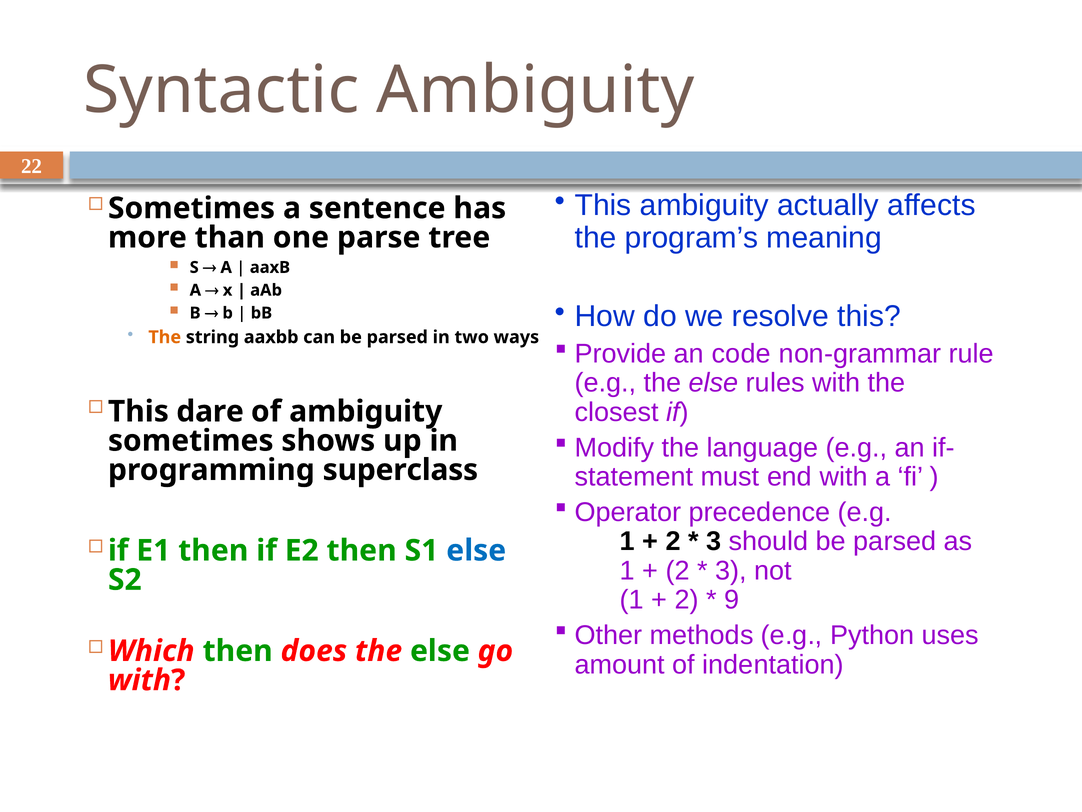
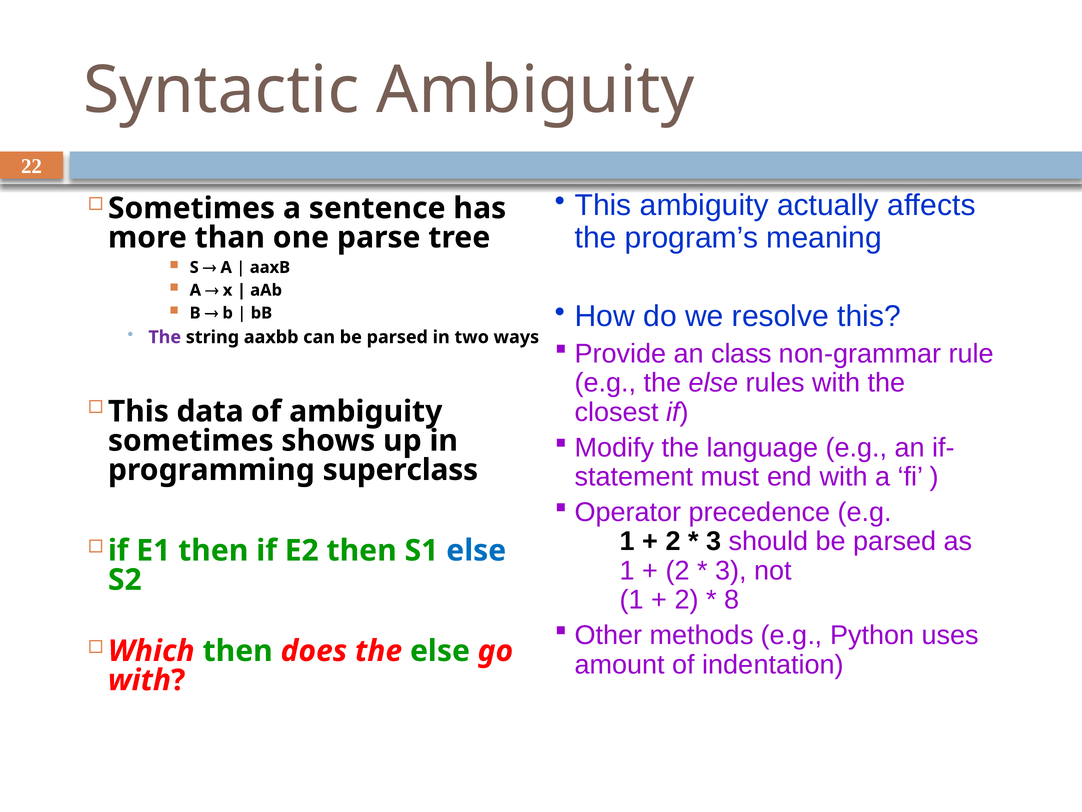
The colour: orange -> purple (165, 337)
code: code -> class (742, 353)
dare: dare -> data (210, 411)
9: 9 -> 8 (732, 600)
